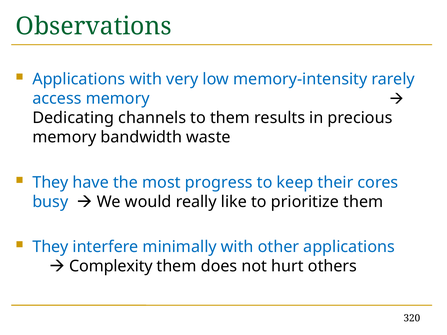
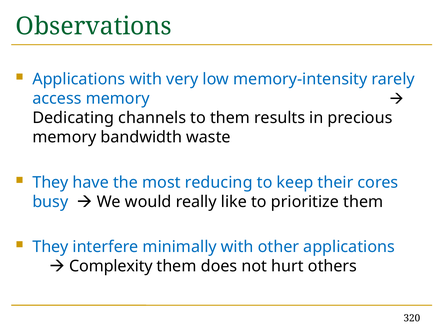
progress: progress -> reducing (219, 183)
